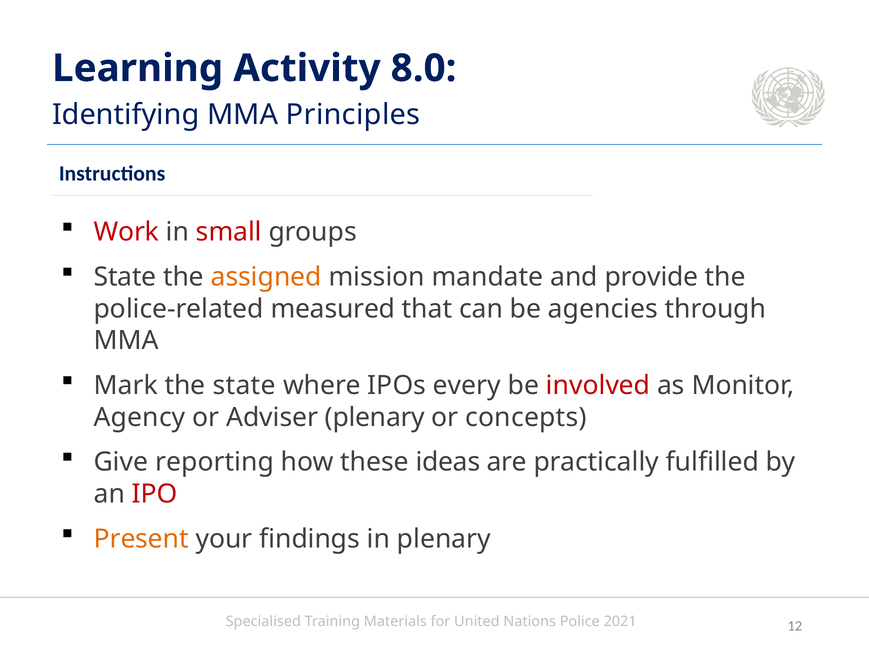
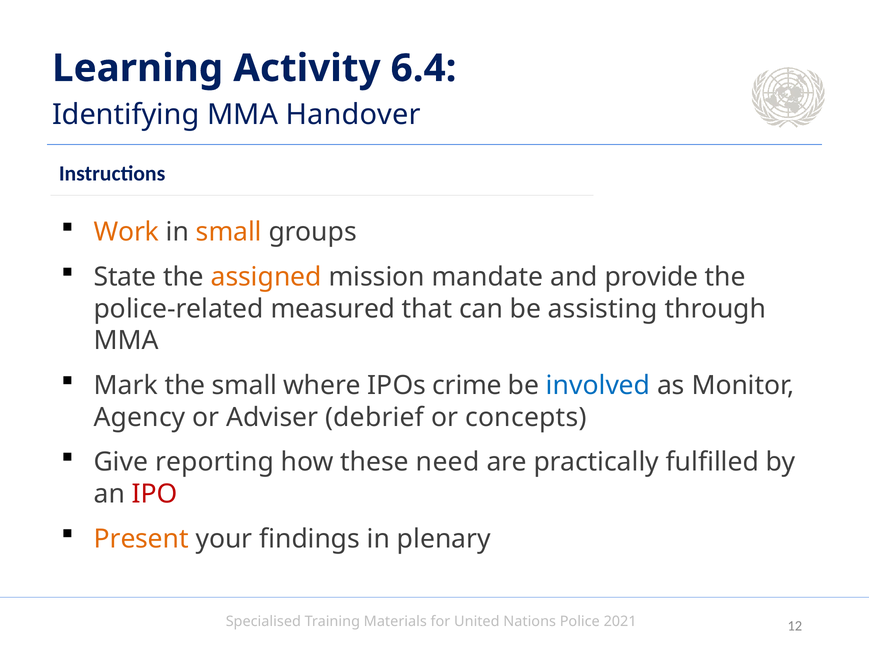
8.0: 8.0 -> 6.4 (424, 68)
Principles: Principles -> Handover (353, 115)
Work colour: red -> orange (126, 232)
small colour: red -> orange (229, 232)
agencies: agencies -> assisting (603, 309)
the state: state -> small (244, 386)
every: every -> crime (467, 386)
involved colour: red -> blue (598, 386)
Adviser plenary: plenary -> debrief (375, 418)
ideas: ideas -> need (448, 463)
